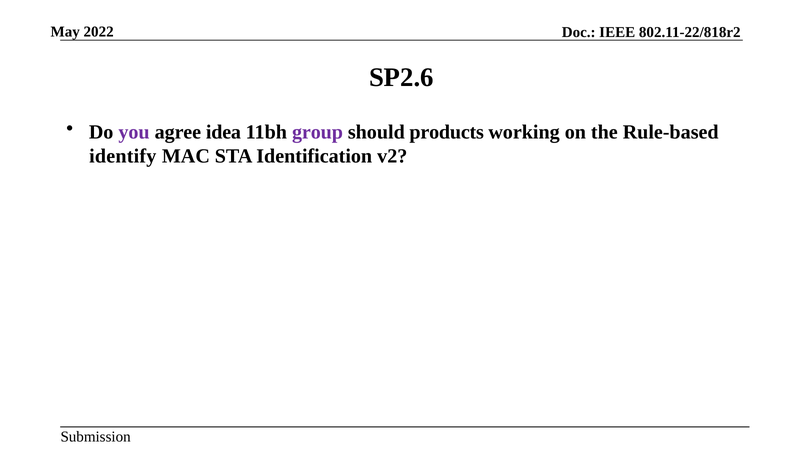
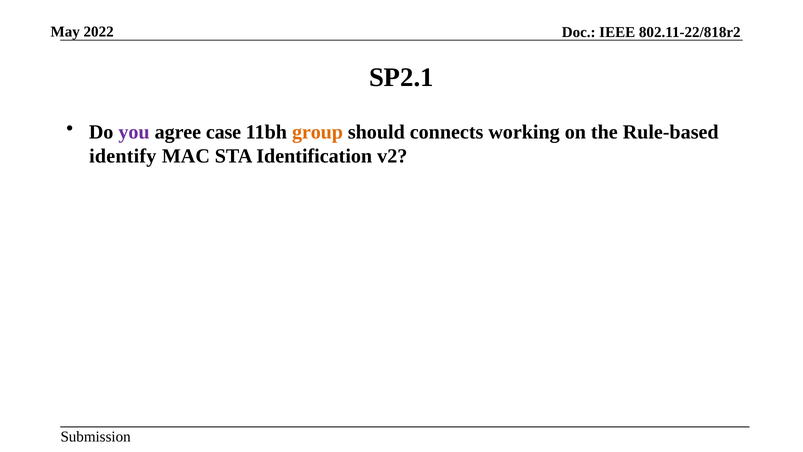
SP2.6: SP2.6 -> SP2.1 (401, 77)
idea: idea -> case (224, 132)
group colour: purple -> orange (317, 132)
products: products -> connects (447, 132)
